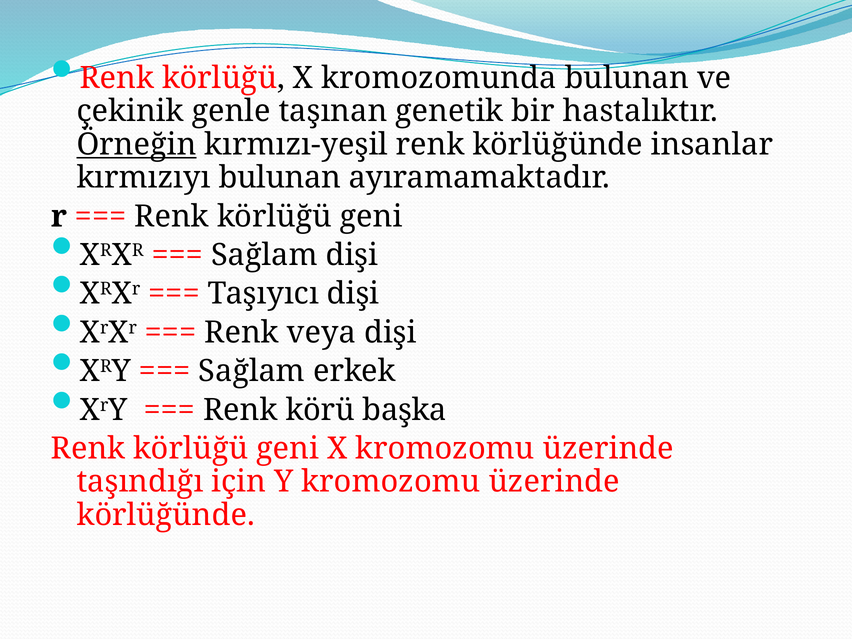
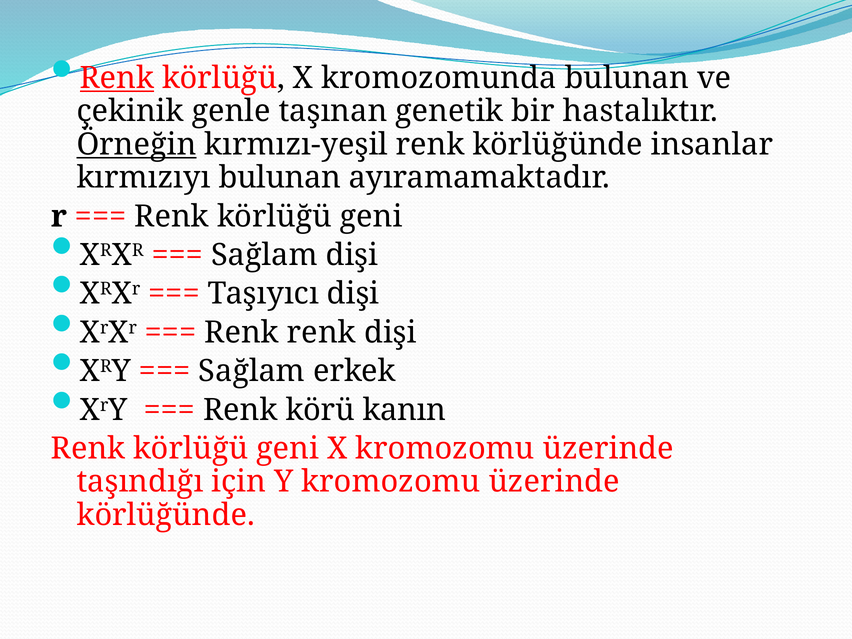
Renk underline: none -> present (117, 78)
Renk veya: veya -> renk (321, 332)
başka: başka -> kanın (405, 410)
